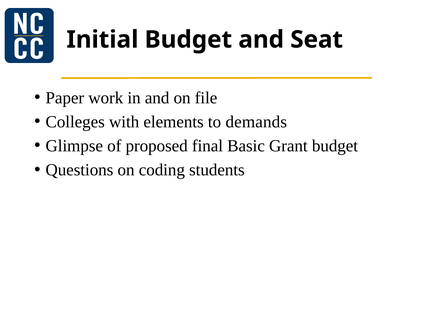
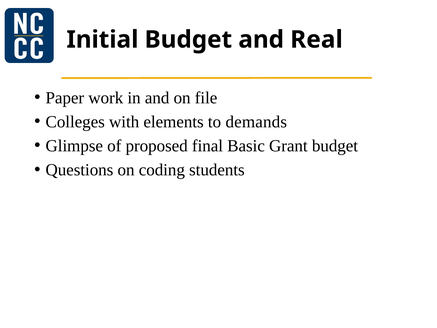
Seat: Seat -> Real (317, 40)
